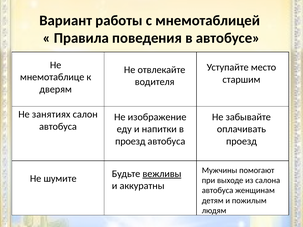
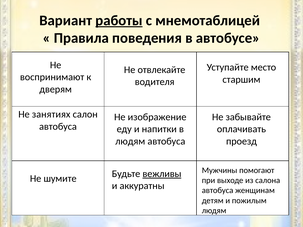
работы underline: none -> present (119, 20)
мнемотаблице: мнемотаблице -> воспринимают (52, 77)
проезд: проезд -> людям (130, 141)
